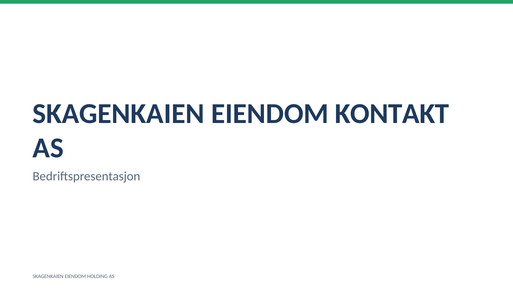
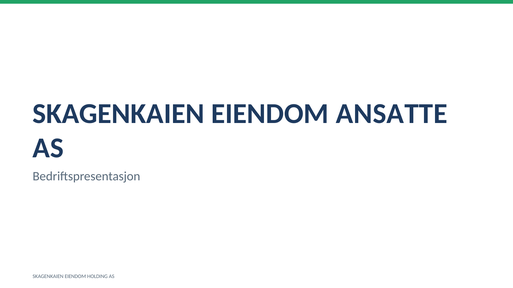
KONTAKT: KONTAKT -> ANSATTE (392, 114)
